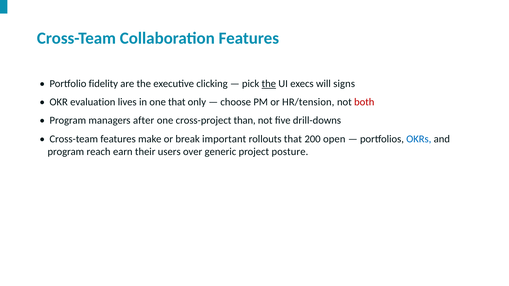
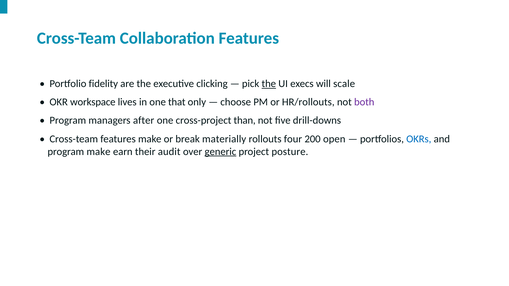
signs: signs -> scale (344, 84)
evaluation: evaluation -> workspace (93, 102)
HR/tension: HR/tension -> HR/rollouts (308, 102)
both colour: red -> purple (364, 102)
important: important -> materially (224, 139)
rollouts that: that -> four (293, 139)
program reach: reach -> make (98, 152)
users: users -> audit (169, 152)
generic underline: none -> present (220, 152)
